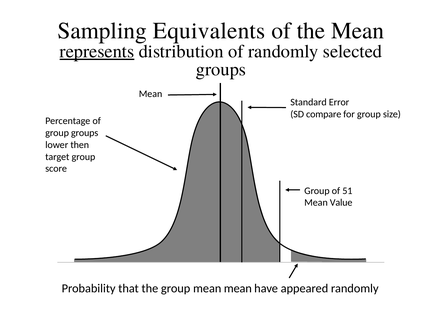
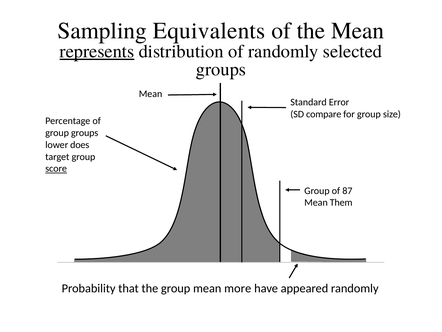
then: then -> does (80, 145)
score underline: none -> present (56, 168)
51: 51 -> 87 (347, 190)
Value: Value -> Them (341, 202)
mean mean: mean -> more (238, 288)
